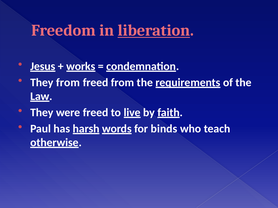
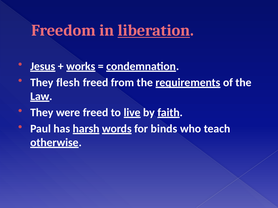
They from: from -> flesh (68, 83)
